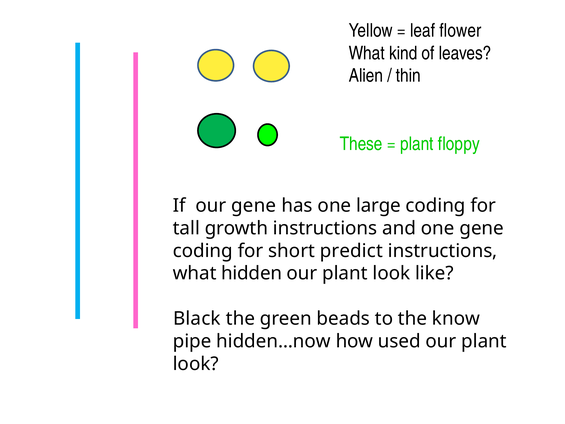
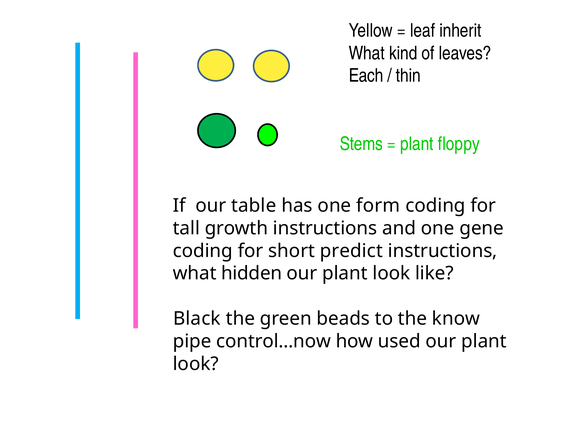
flower: flower -> inherit (460, 30)
Alien: Alien -> Each (366, 76)
These: These -> Stems (361, 144)
our gene: gene -> table (254, 205)
large: large -> form (378, 205)
hidden…now: hidden…now -> control…now (274, 341)
